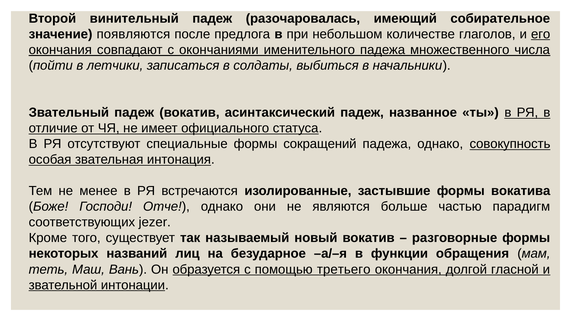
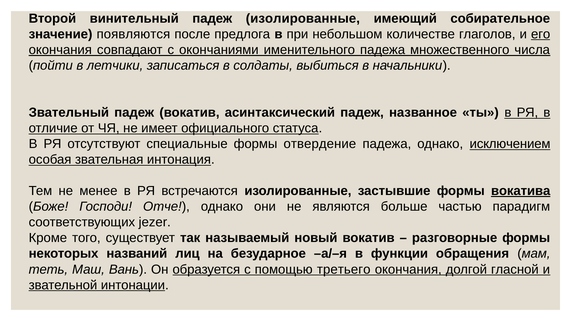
падеж разочаровалась: разочаровалась -> изолированные (303, 18)
сокращений: сокращений -> отвердение (320, 144)
совокупность: совокупность -> исключением (510, 144)
вокатива underline: none -> present (521, 191)
